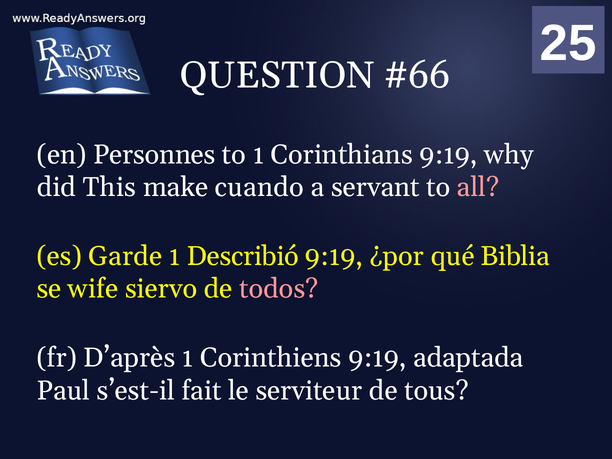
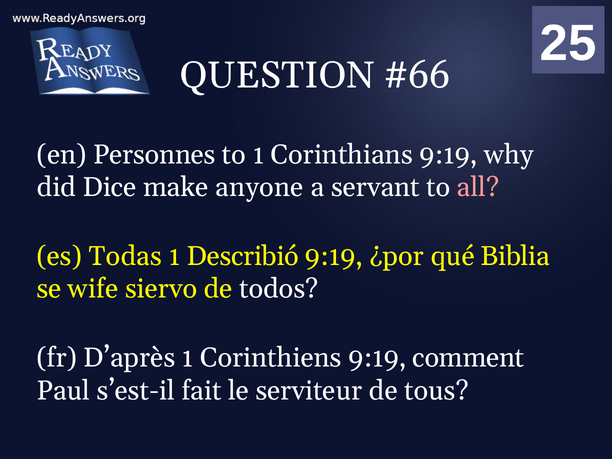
This: This -> Dice (110, 187)
cuando: cuando -> anyone (259, 187)
Garde: Garde -> Todas (125, 256)
todos colour: pink -> white (279, 289)
adaptada: adaptada -> comment (468, 358)
